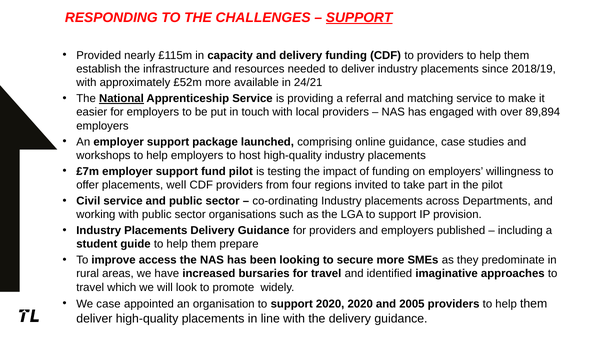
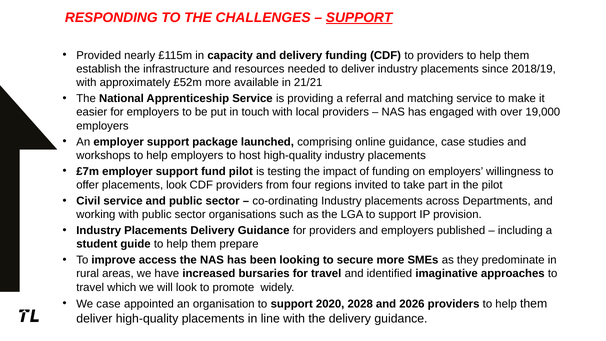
24/21: 24/21 -> 21/21 (308, 83)
National underline: present -> none (121, 99)
89,894: 89,894 -> 19,000 (543, 112)
placements well: well -> look (176, 185)
2020 2020: 2020 -> 2028 (360, 304)
2005: 2005 -> 2026 (412, 304)
